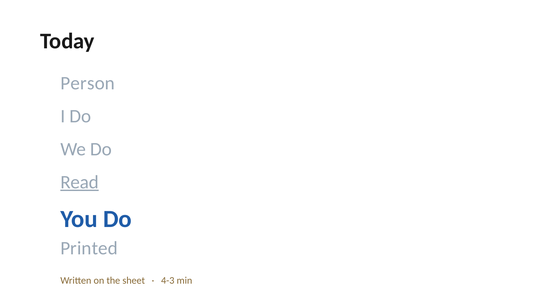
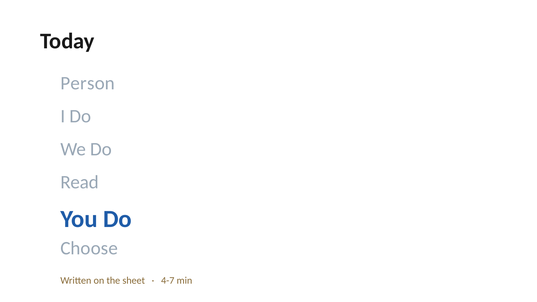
Read underline: present -> none (80, 182)
Printed: Printed -> Choose (89, 248)
4-3: 4-3 -> 4-7 (168, 281)
